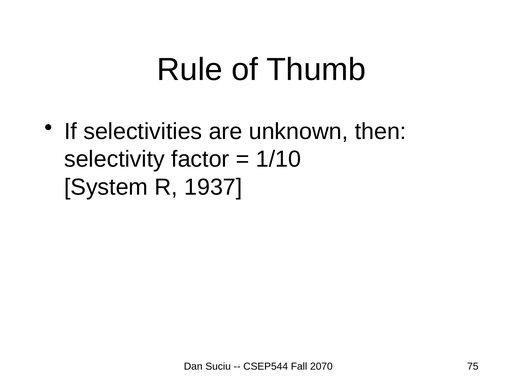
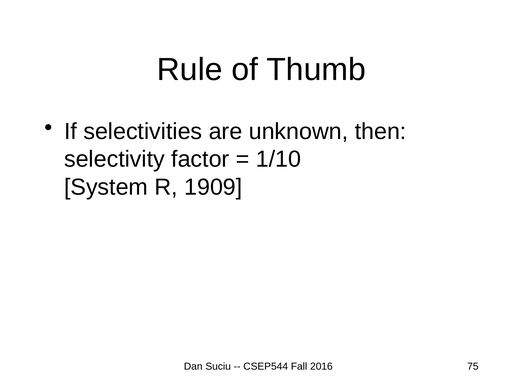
1937: 1937 -> 1909 (213, 187)
2070: 2070 -> 2016 (321, 367)
